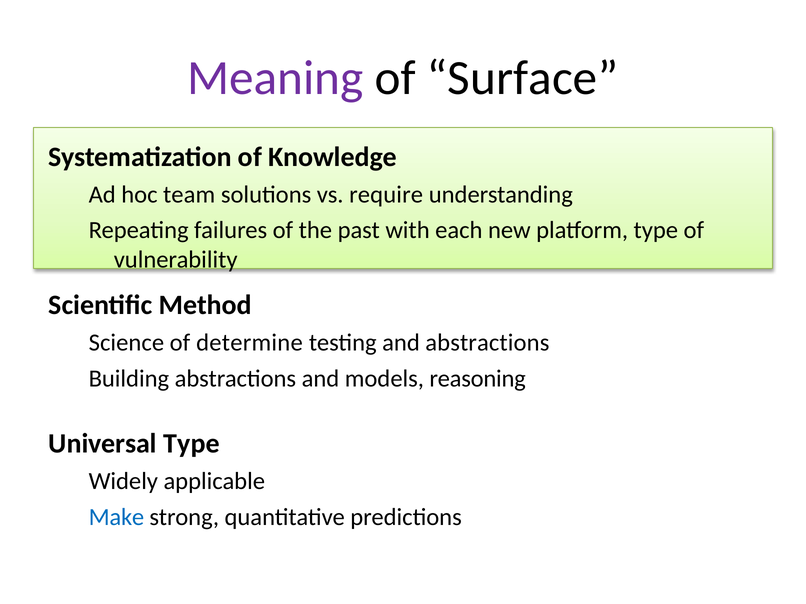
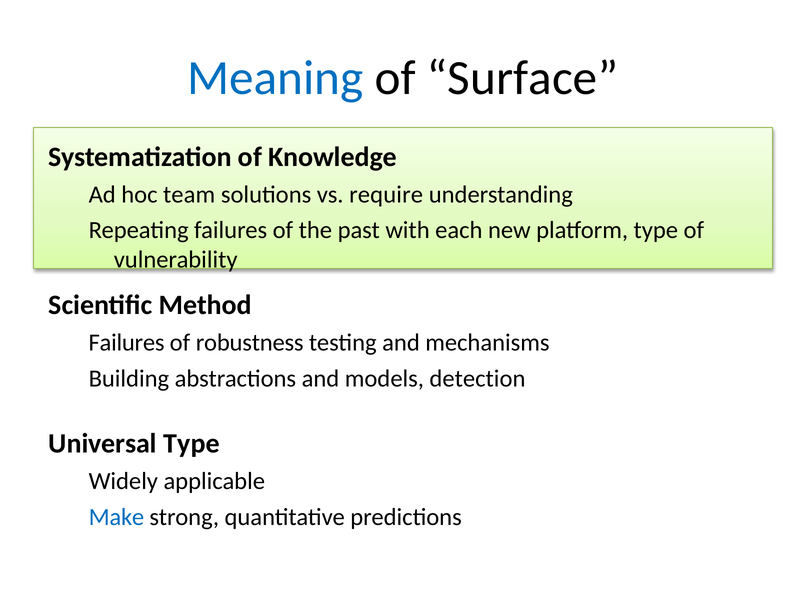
Meaning colour: purple -> blue (275, 78)
Science: Science -> Failures (127, 343)
determine: determine -> robustness (250, 343)
and abstractions: abstractions -> mechanisms (487, 343)
reasoning: reasoning -> detection (477, 379)
